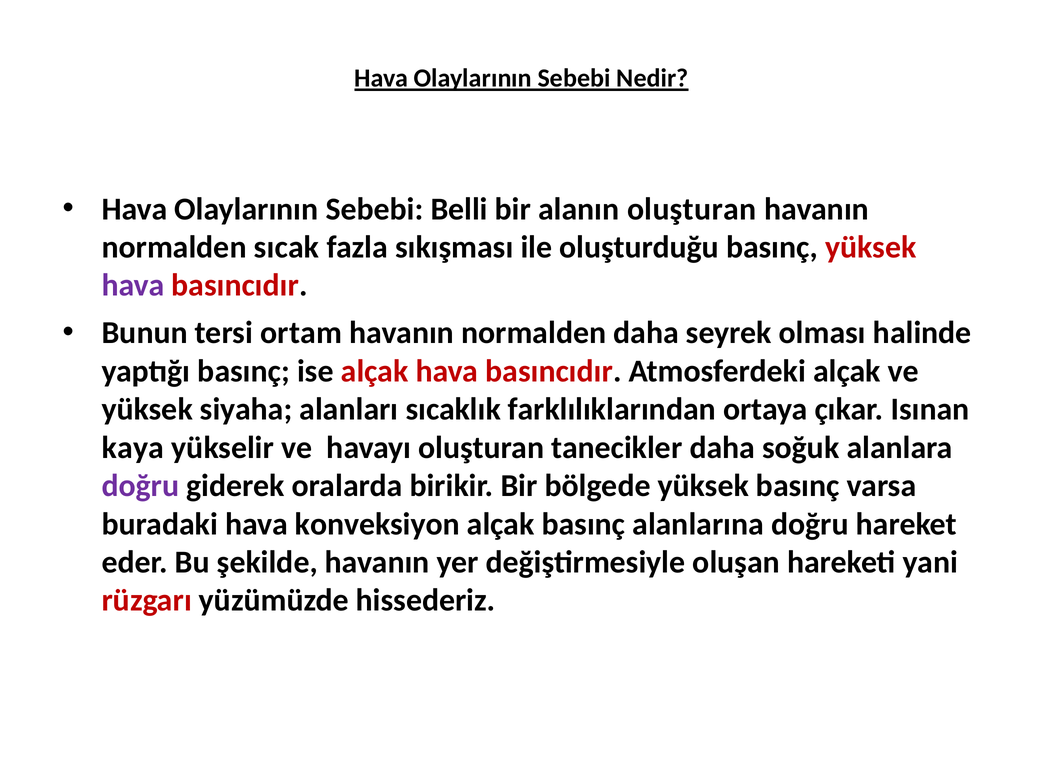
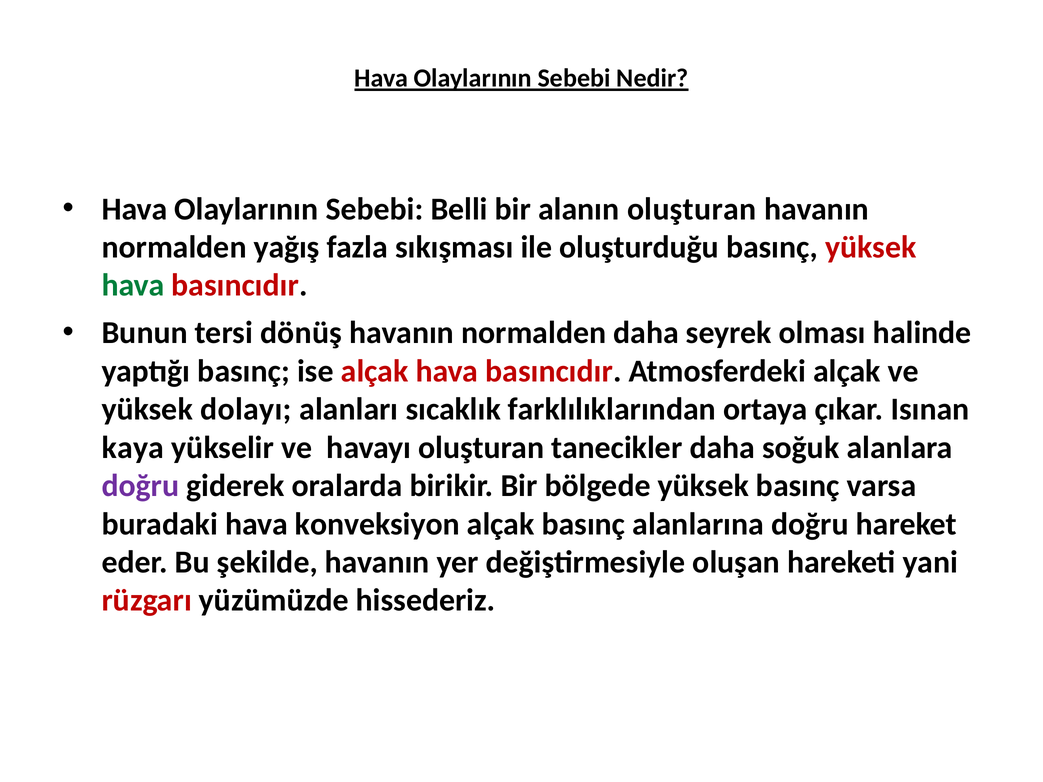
sıcak: sıcak -> yağış (287, 247)
hava colour: purple -> green (133, 286)
ortam: ortam -> dönüş (301, 333)
siyaha: siyaha -> dolayı (246, 410)
